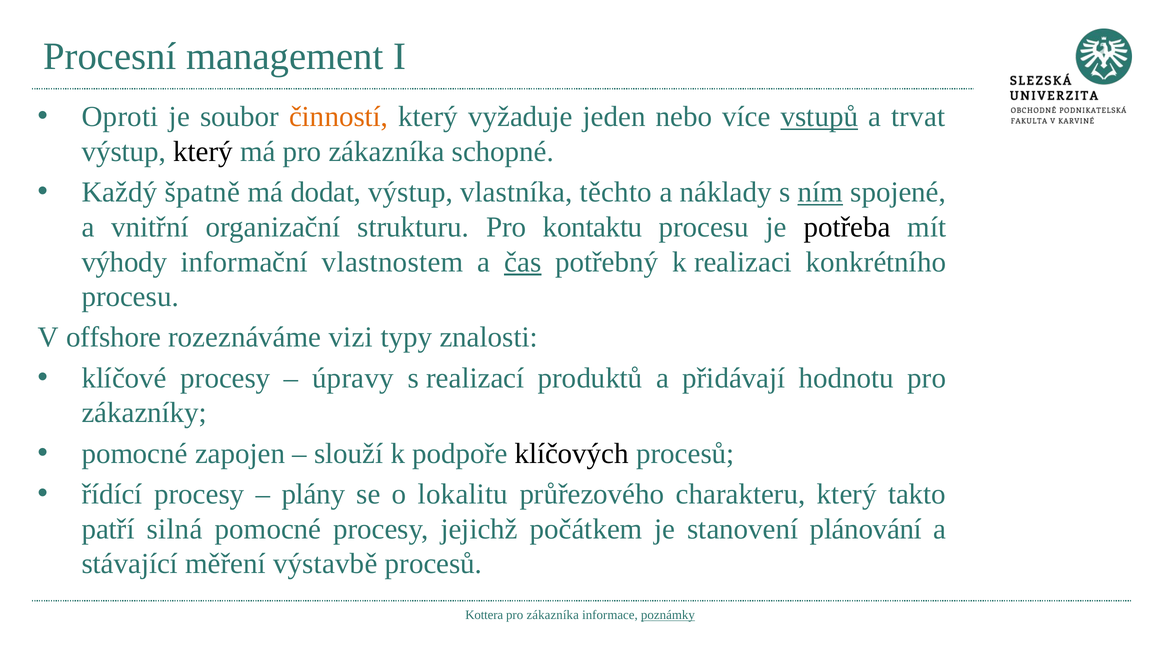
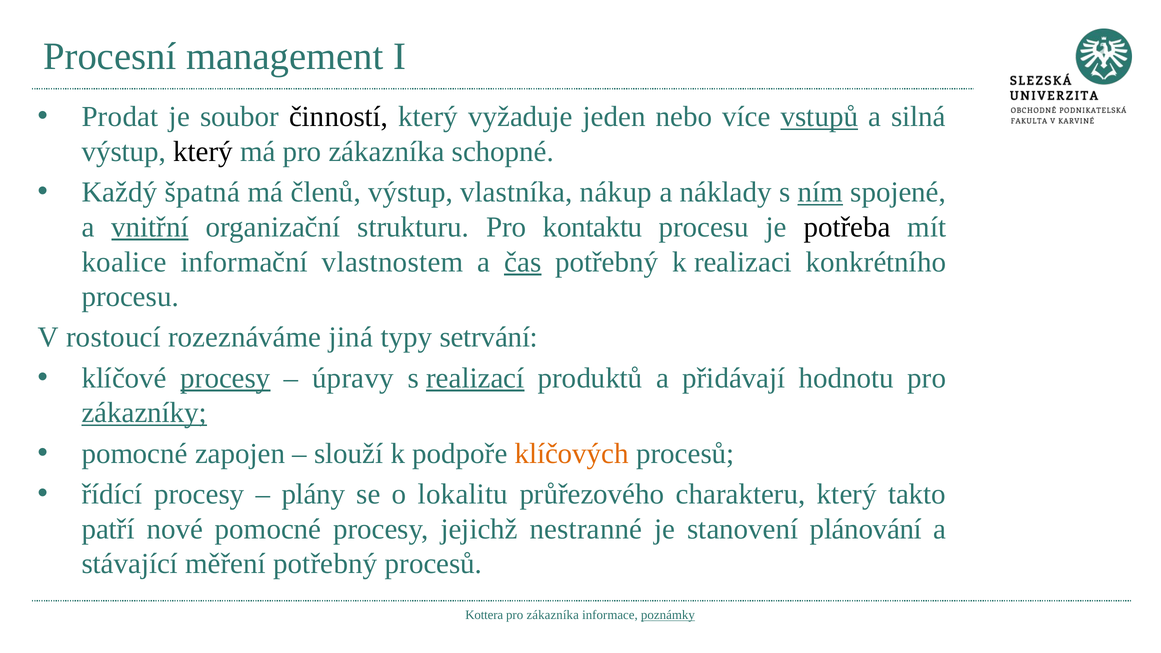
Oproti: Oproti -> Prodat (120, 117)
činností colour: orange -> black (339, 117)
trvat: trvat -> silná (918, 117)
špatně: špatně -> špatná (202, 192)
dodat: dodat -> členů (326, 192)
těchto: těchto -> nákup (616, 192)
vnitřní underline: none -> present (150, 227)
výhody: výhody -> koalice (124, 262)
offshore: offshore -> rostoucí (113, 337)
vizi: vizi -> jiná (351, 337)
znalosti: znalosti -> setrvání (489, 337)
procesy underline: none -> present (225, 378)
realizací underline: none -> present (475, 378)
zákazníky underline: none -> present (144, 413)
klíčových colour: black -> orange (572, 454)
silná: silná -> nové (175, 529)
počátkem: počátkem -> nestranné (586, 529)
měření výstavbě: výstavbě -> potřebný (325, 564)
